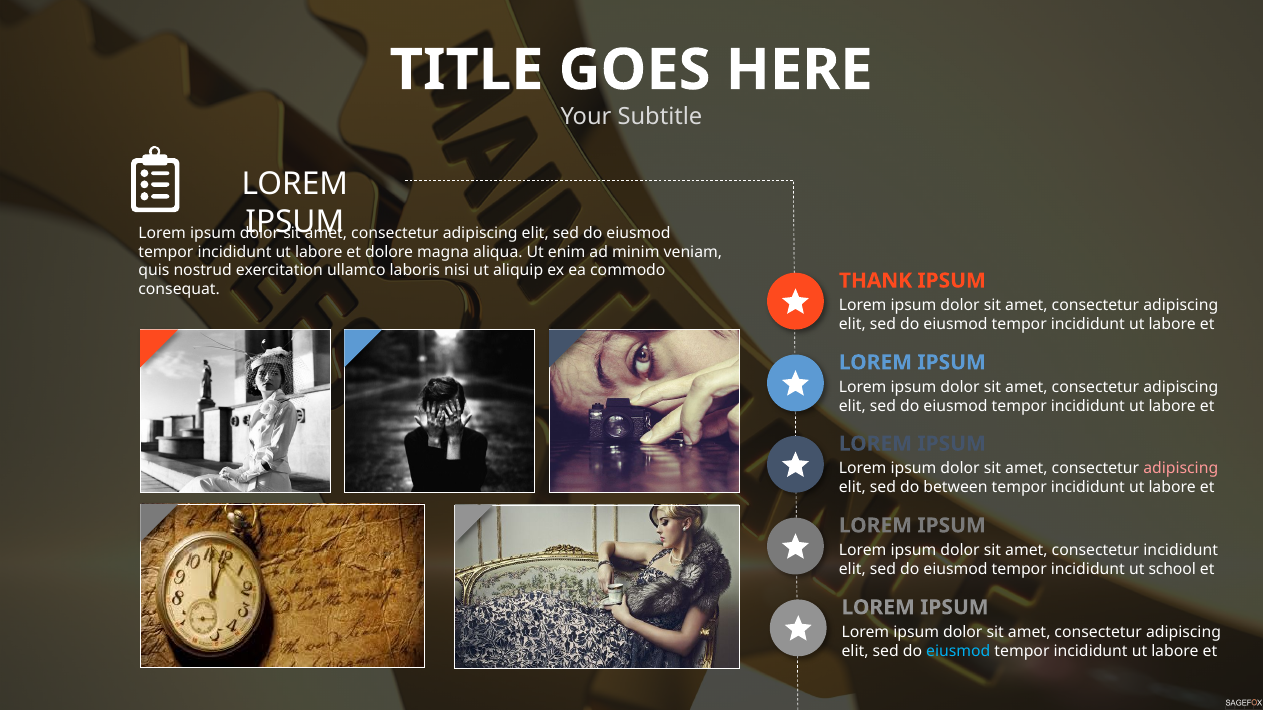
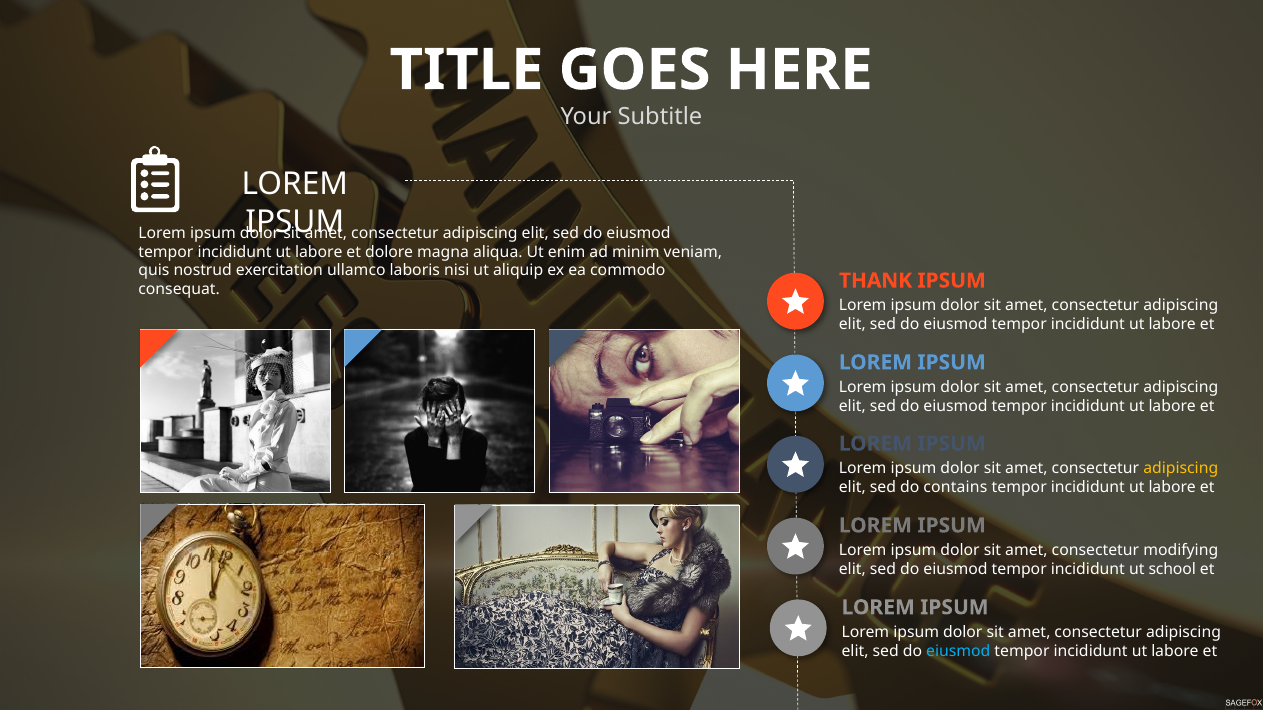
adipiscing colour: pink -> yellow (1181, 469)
between: between -> contains (955, 488)
consectetur incididunt: incididunt -> modifying (1181, 551)
